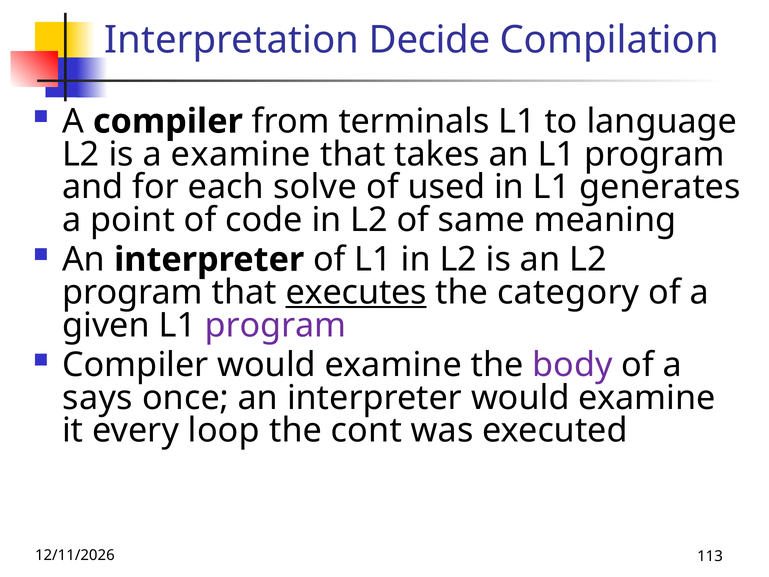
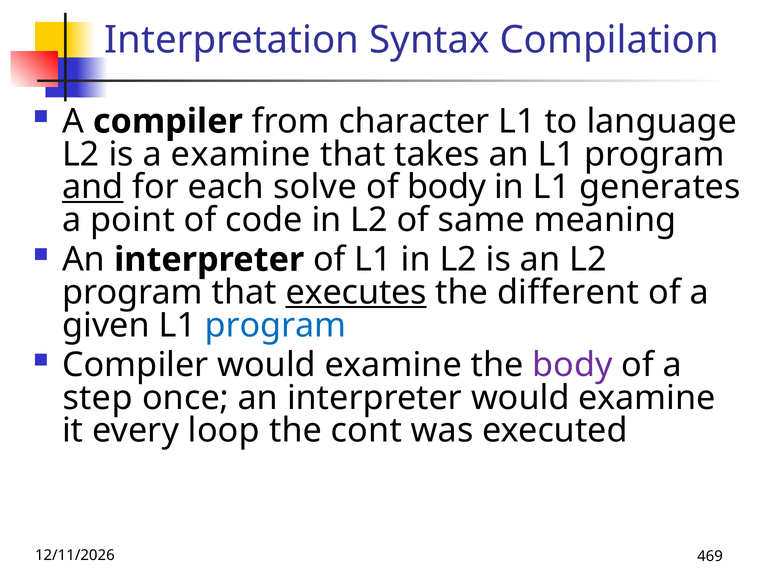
Decide: Decide -> Syntax (429, 40)
terminals: terminals -> character (414, 121)
and underline: none -> present (93, 187)
of used: used -> body (447, 187)
category: category -> different (568, 292)
program colour: purple -> blue (276, 325)
says: says -> step (98, 398)
113: 113 -> 469 (710, 556)
